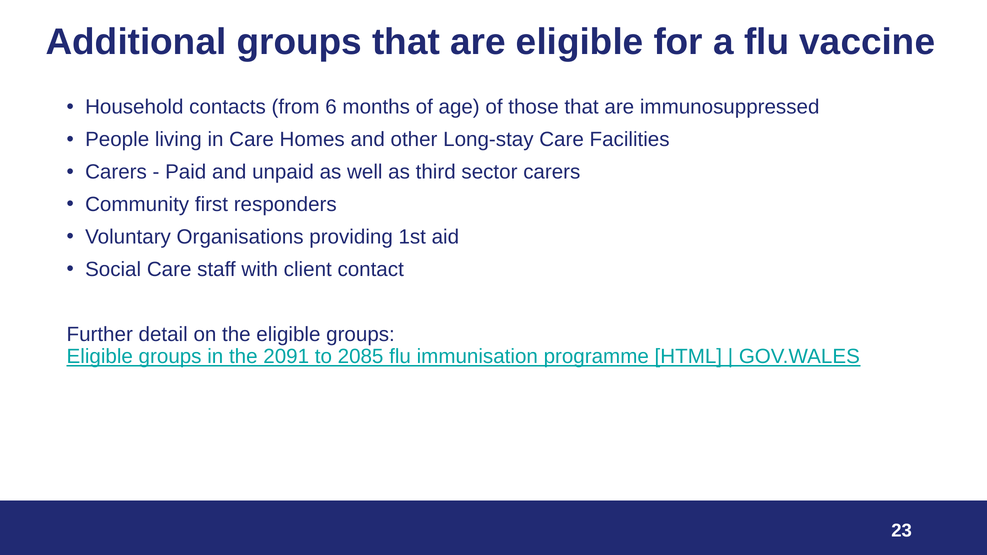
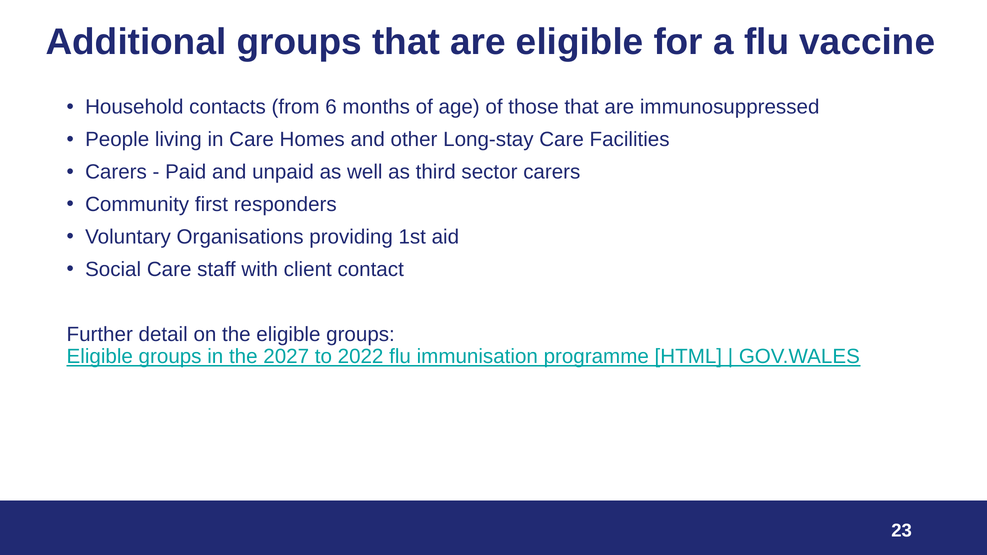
2091: 2091 -> 2027 (286, 357)
2085: 2085 -> 2022 (361, 357)
